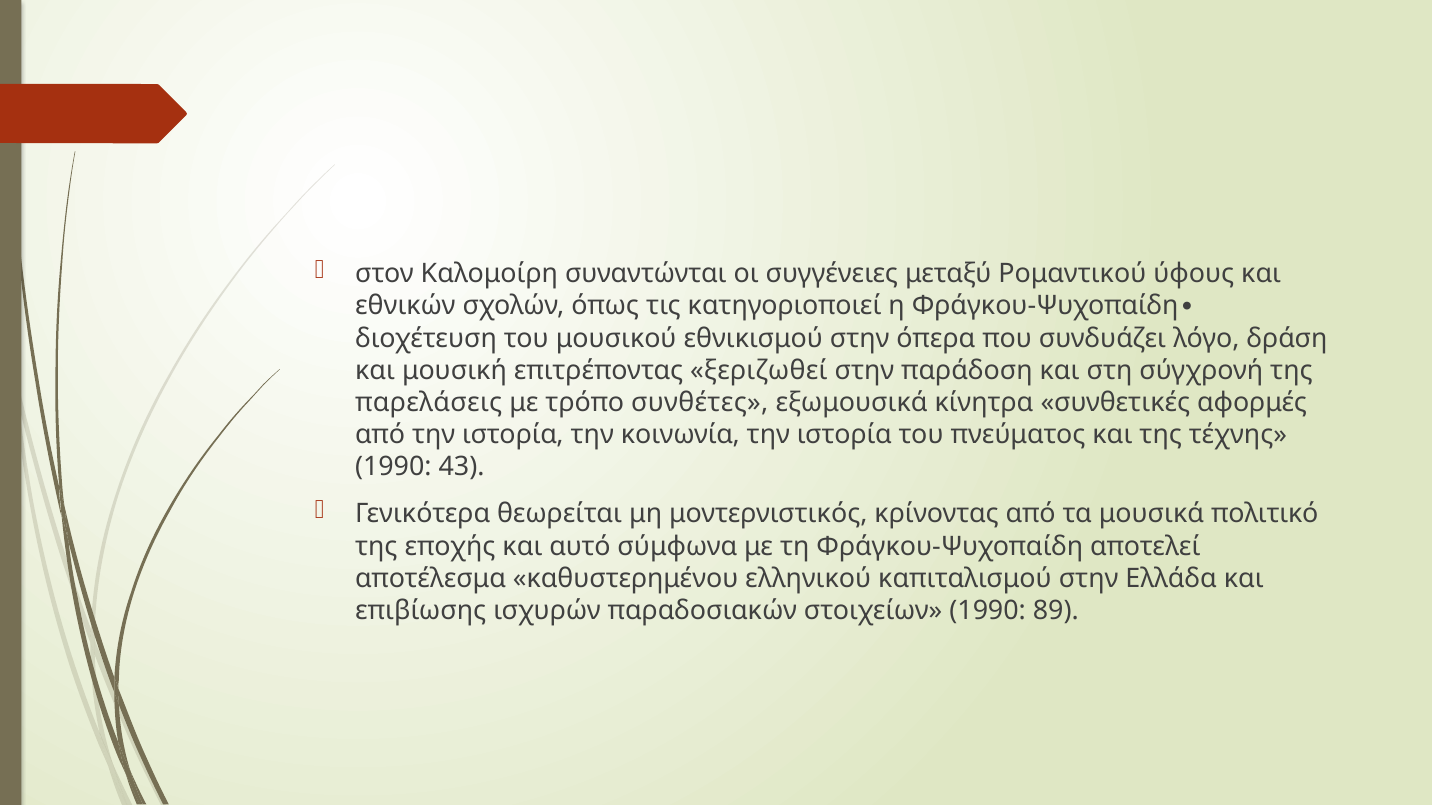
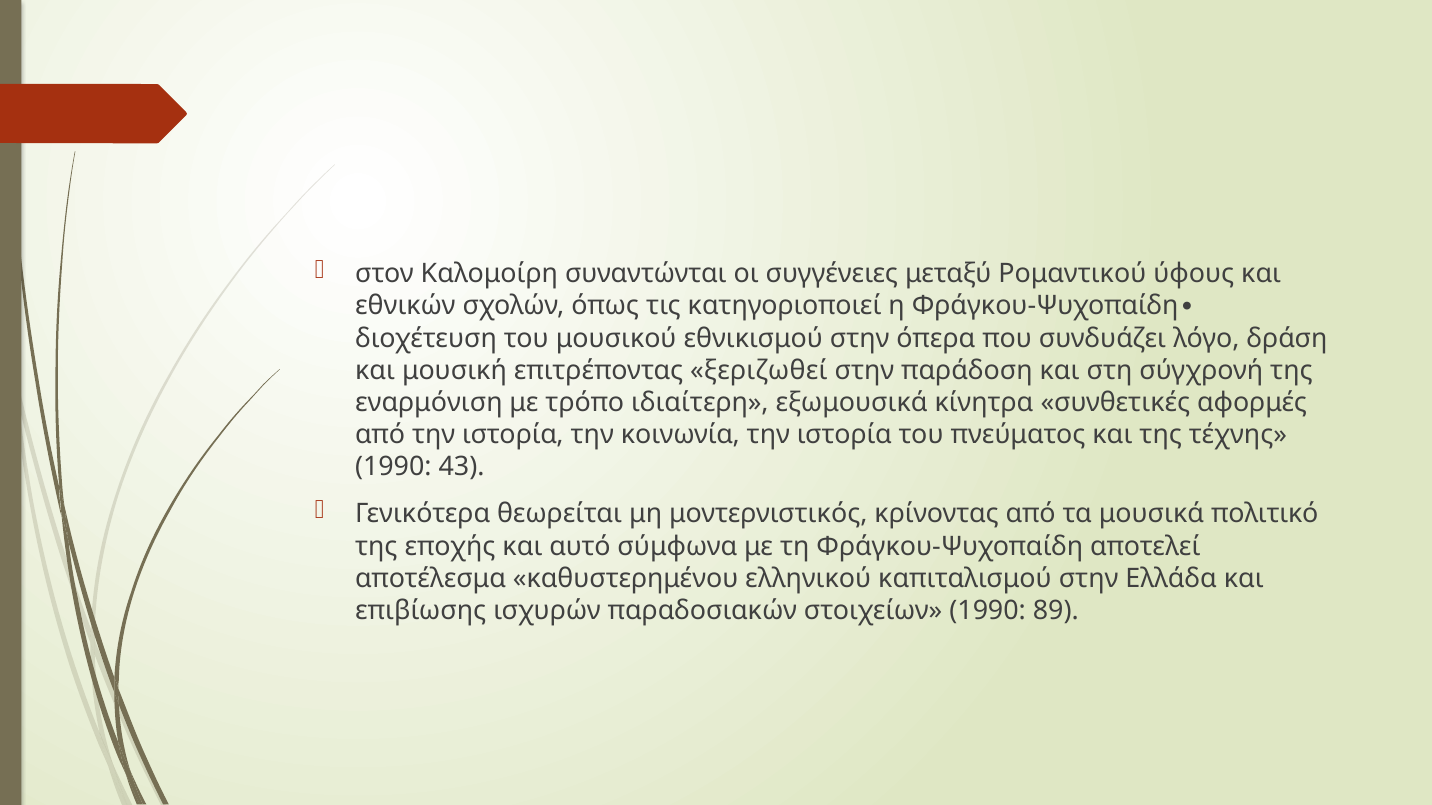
παρελάσεις: παρελάσεις -> εναρμόνιση (429, 403)
συνθέτες: συνθέτες -> ιδιαίτερη (700, 403)
